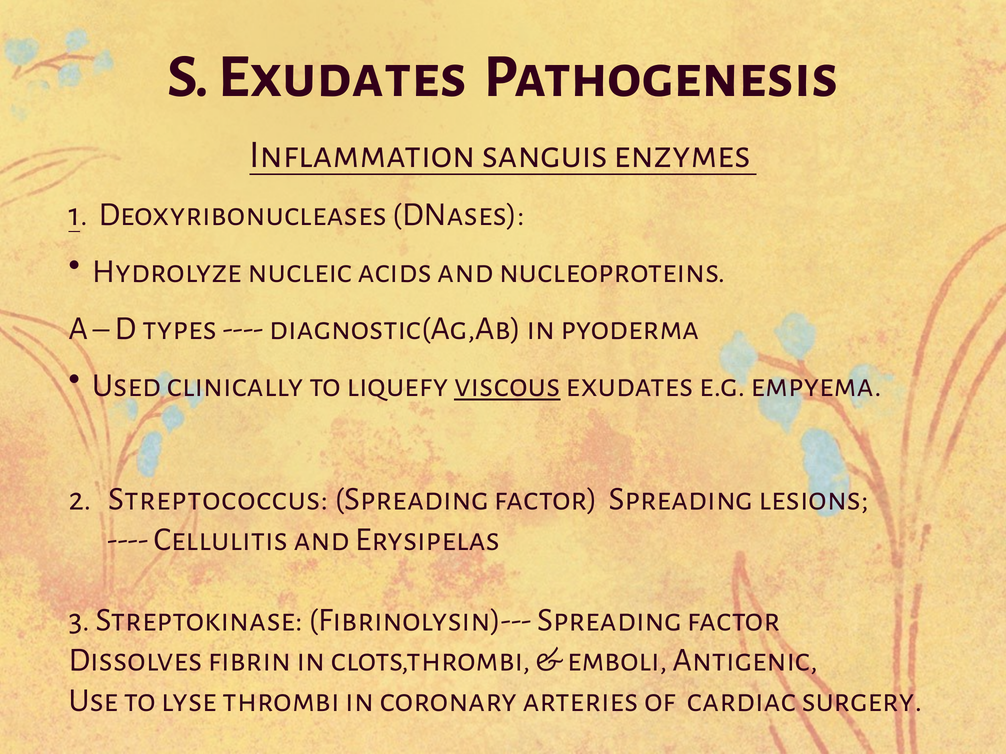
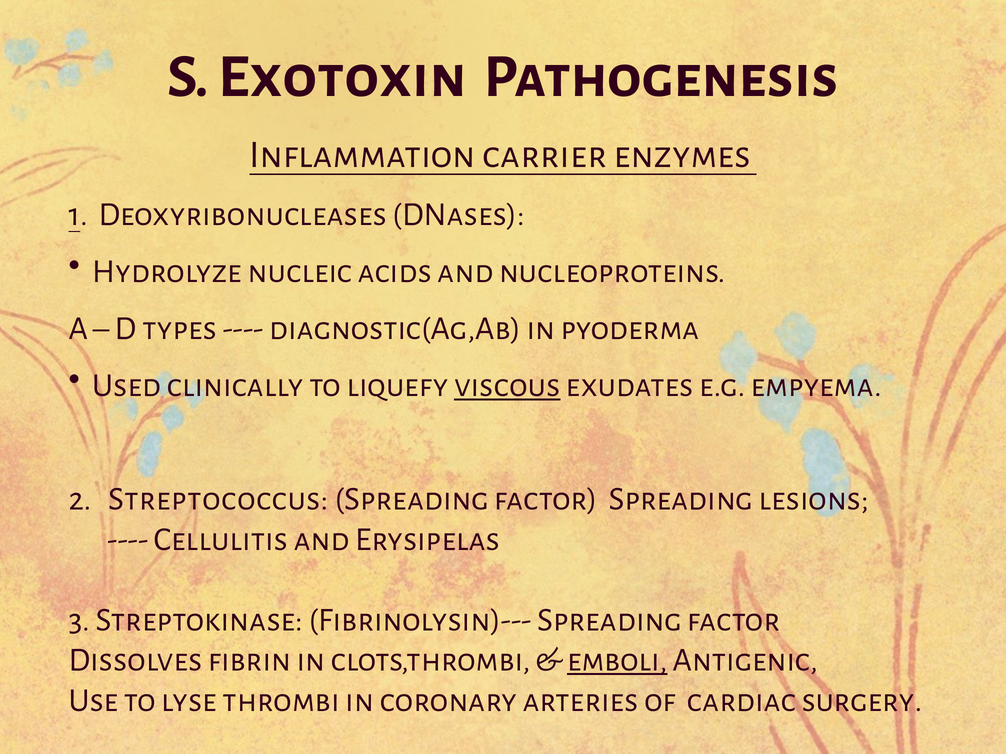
S Exudates: Exudates -> Exotoxin (343, 76)
sanguis: sanguis -> carrier (545, 154)
emboli underline: none -> present (617, 660)
